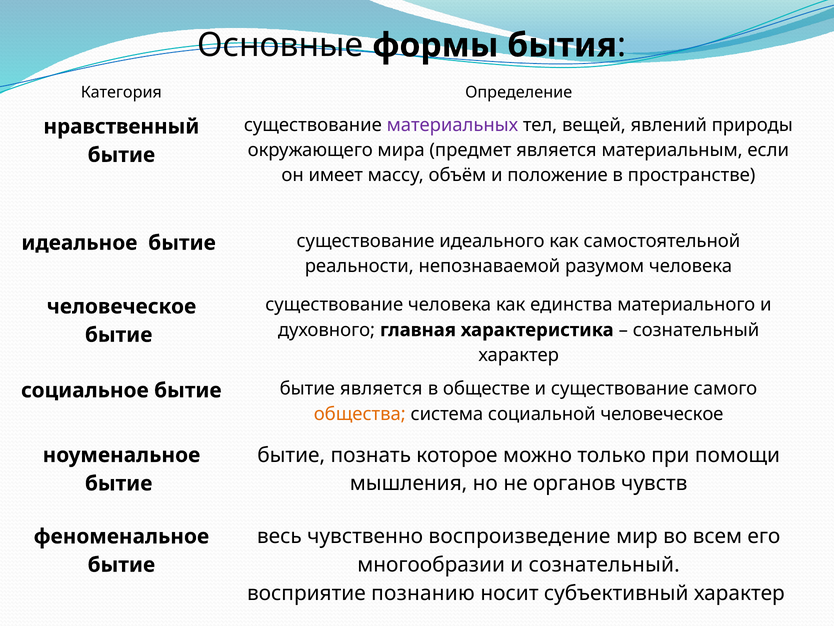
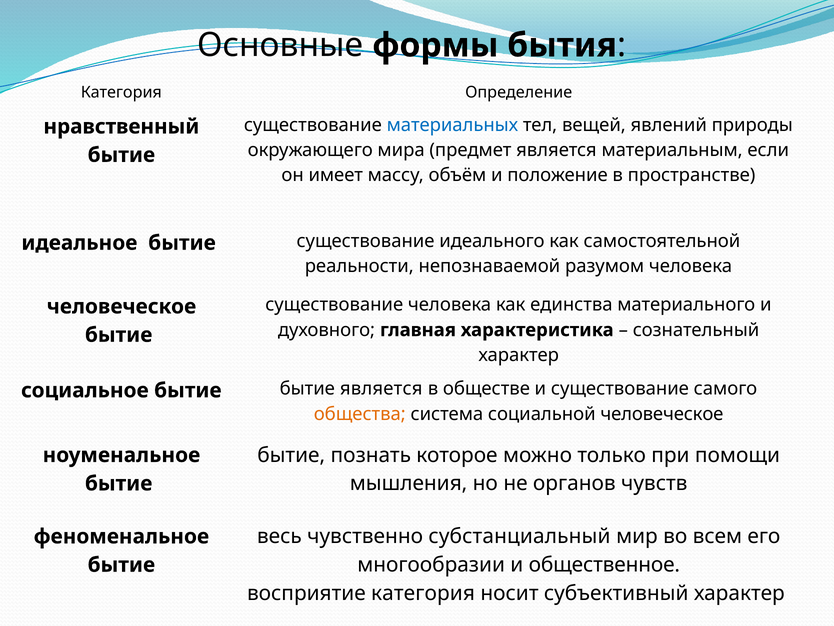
материальных colour: purple -> blue (452, 125)
воспроизведение: воспроизведение -> субстанциальный (519, 536)
и сознательный: сознательный -> общественное (604, 564)
восприятие познанию: познанию -> категория (423, 593)
